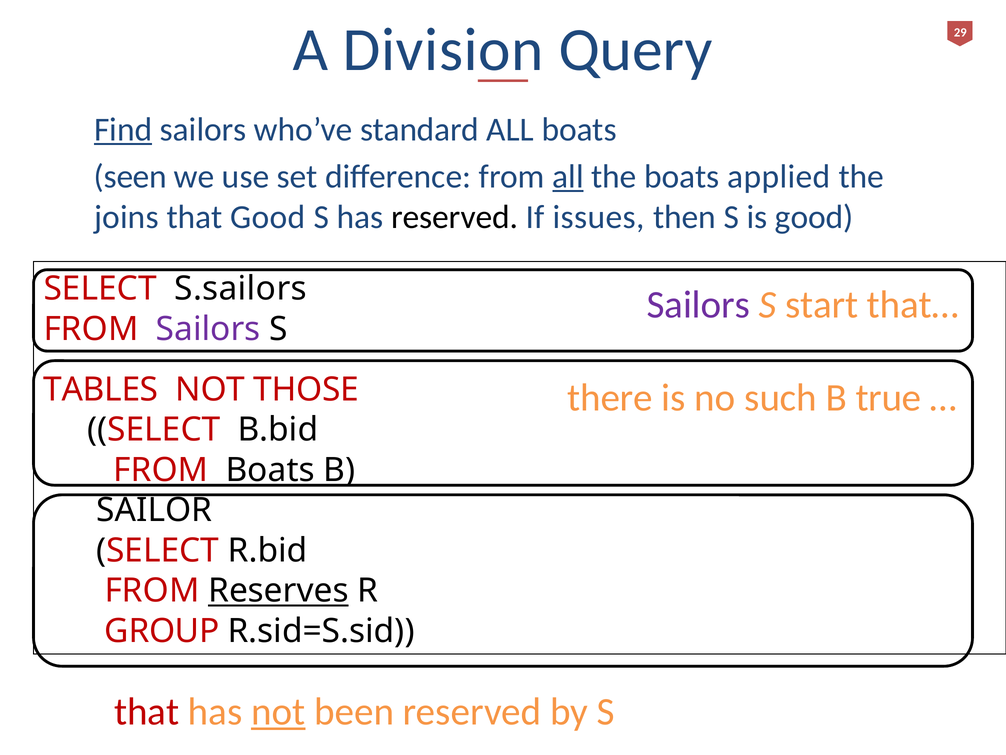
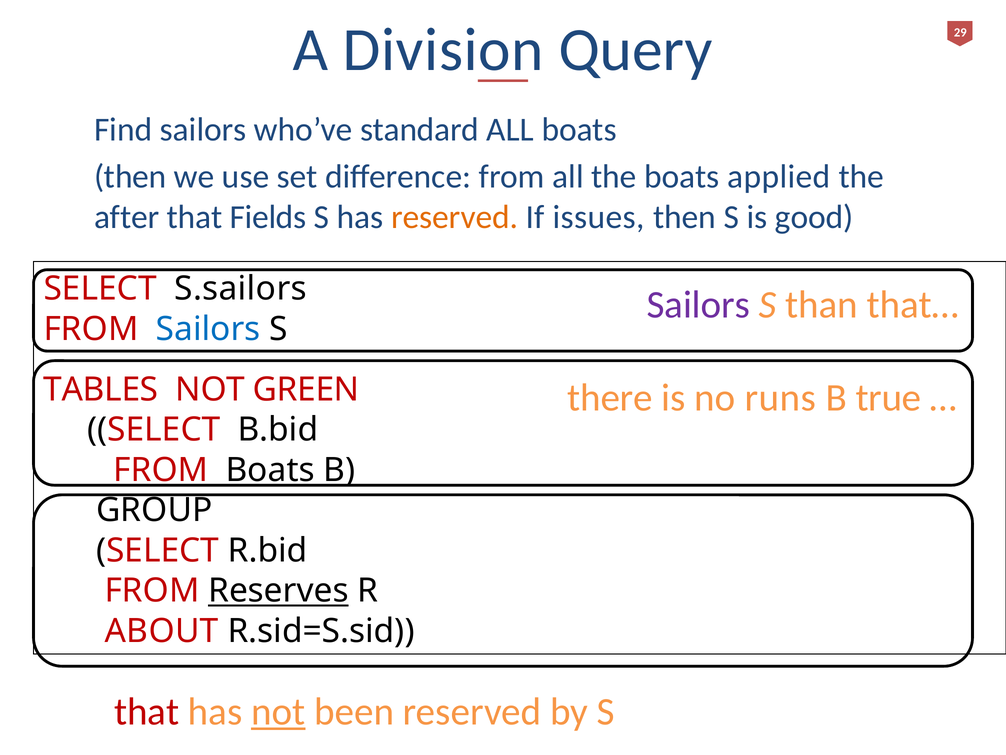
Find underline: present -> none (123, 130)
seen: seen -> then (130, 177)
all underline: present -> none (568, 177)
joins: joins -> after (127, 217)
that Good: Good -> Fields (268, 217)
reserved colour: black -> orange (455, 217)
start: start -> than (822, 305)
Sailors colour: purple -> blue (208, 329)
THOSE: THOSE -> GREEN (306, 389)
such: such -> runs (780, 398)
SAILOR: SAILOR -> GROUP (154, 510)
GROUP: GROUP -> ABOUT (162, 631)
